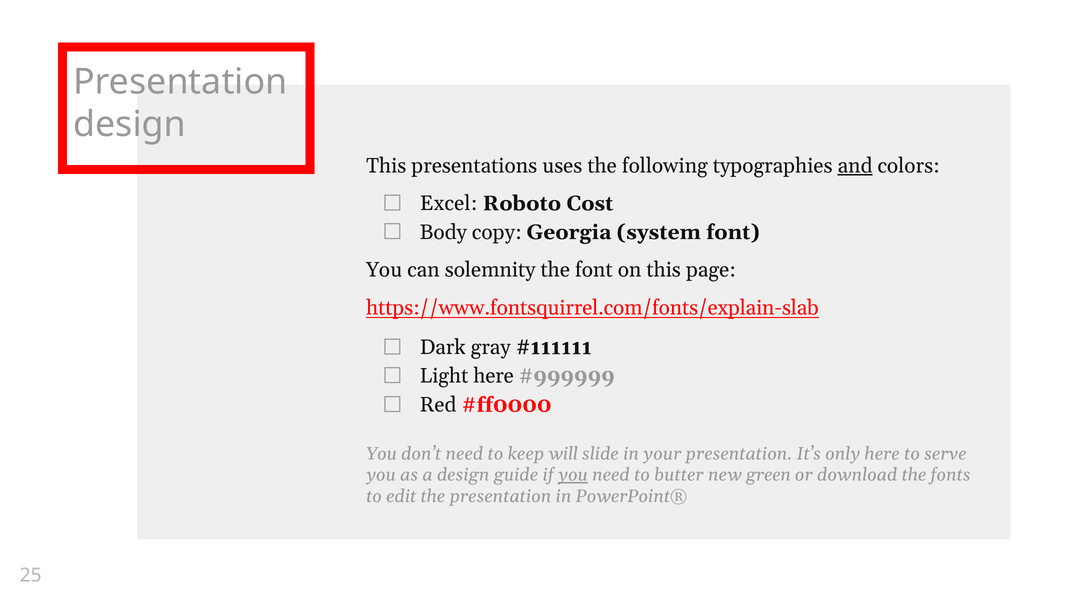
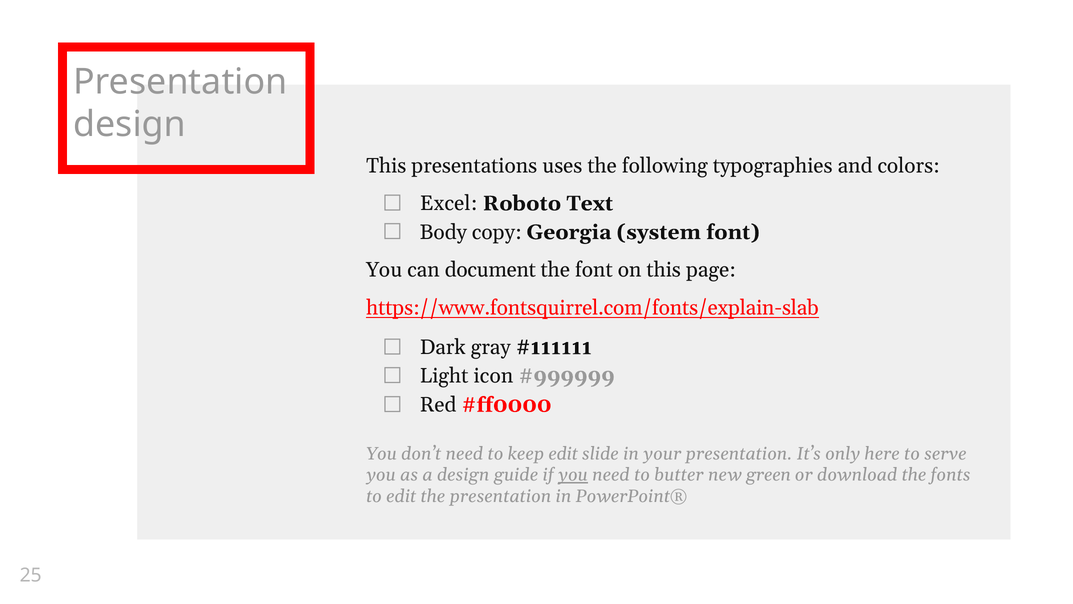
and underline: present -> none (855, 166)
Cost: Cost -> Text (590, 203)
solemnity: solemnity -> document (490, 270)
Light here: here -> icon (493, 376)
keep will: will -> edit (563, 453)
